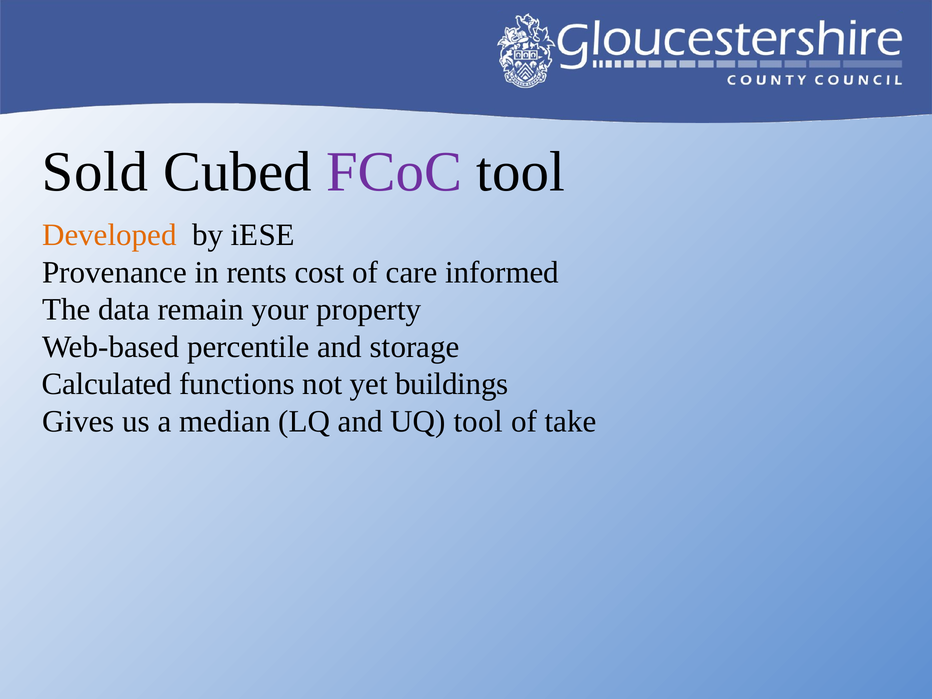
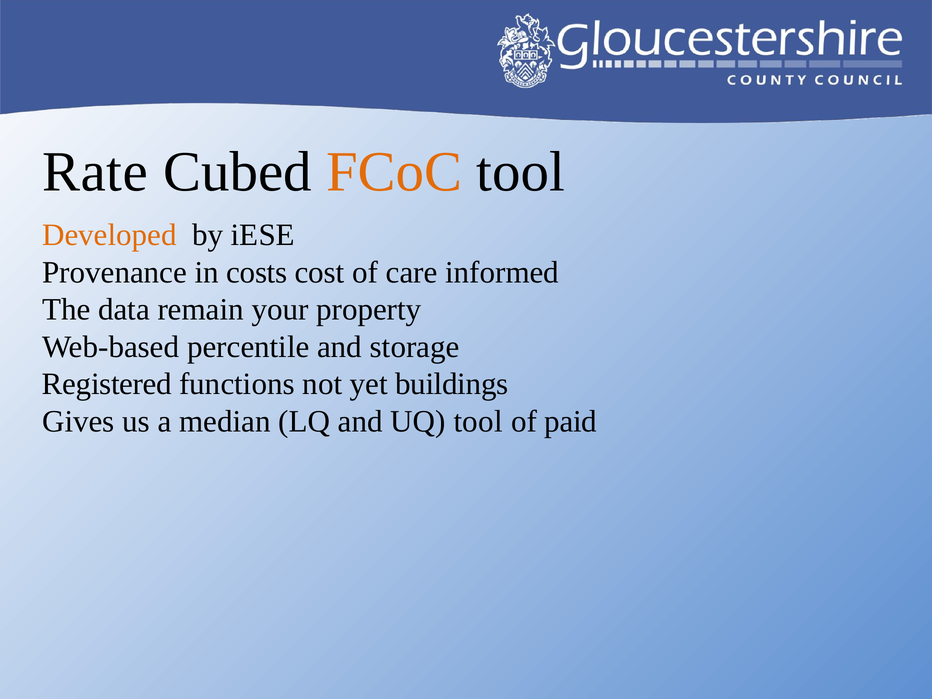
Sold: Sold -> Rate (95, 172)
FCoC colour: purple -> orange (394, 172)
rents: rents -> costs (257, 272)
Calculated: Calculated -> Registered (107, 384)
take: take -> paid (571, 422)
